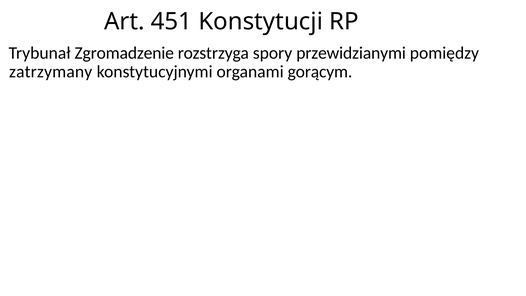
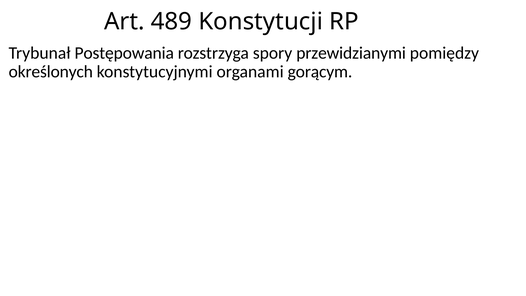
451: 451 -> 489 (171, 21)
Zgromadzenie: Zgromadzenie -> Postępowania (124, 53)
zatrzymany: zatrzymany -> określonych (51, 72)
